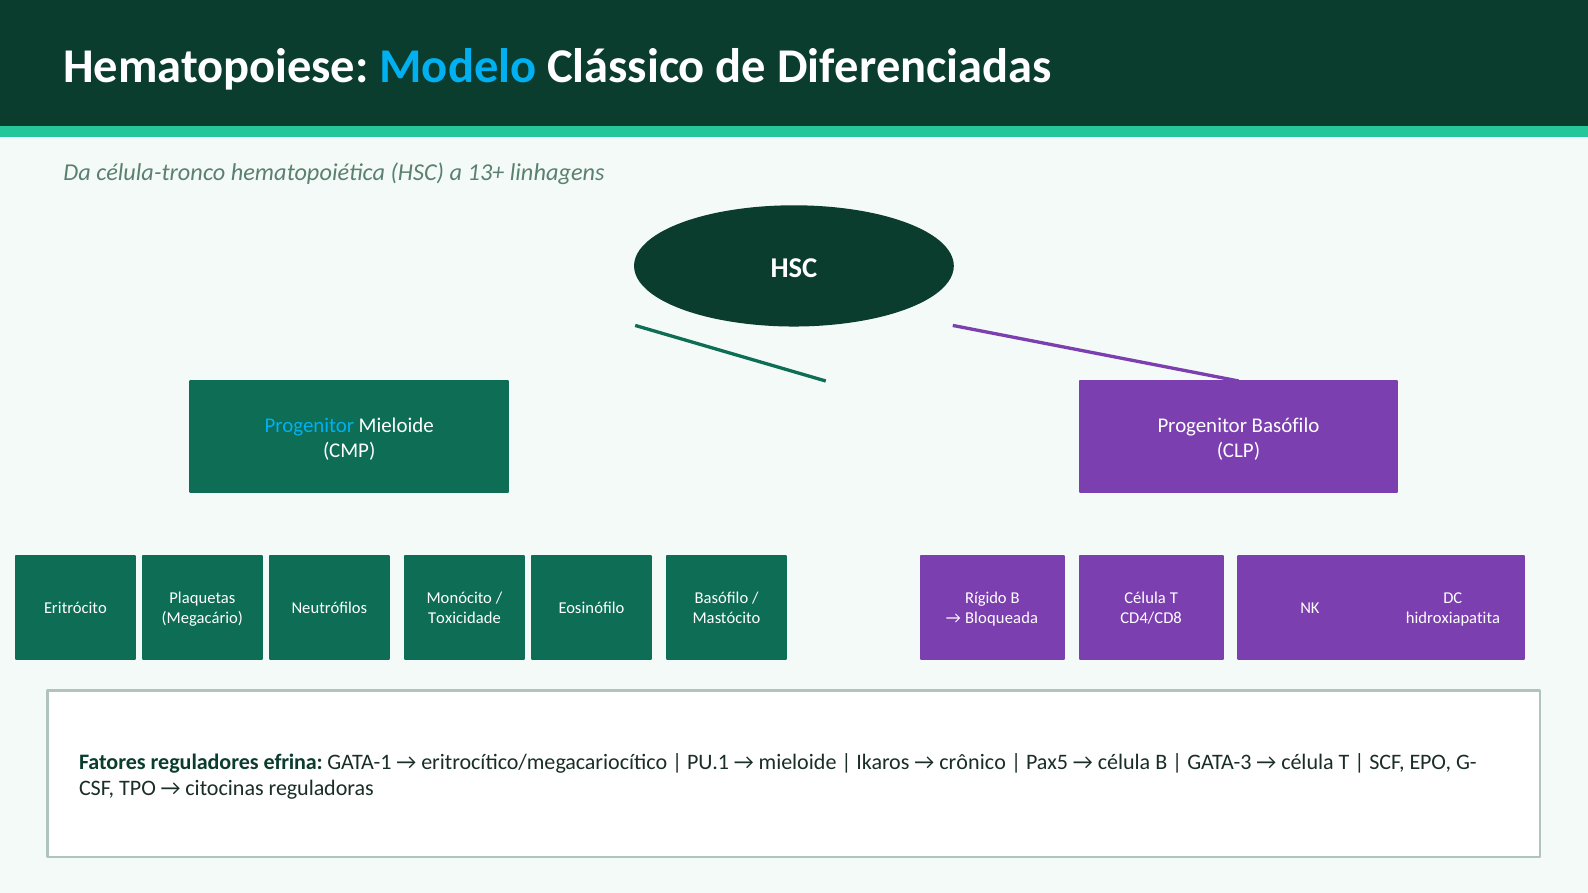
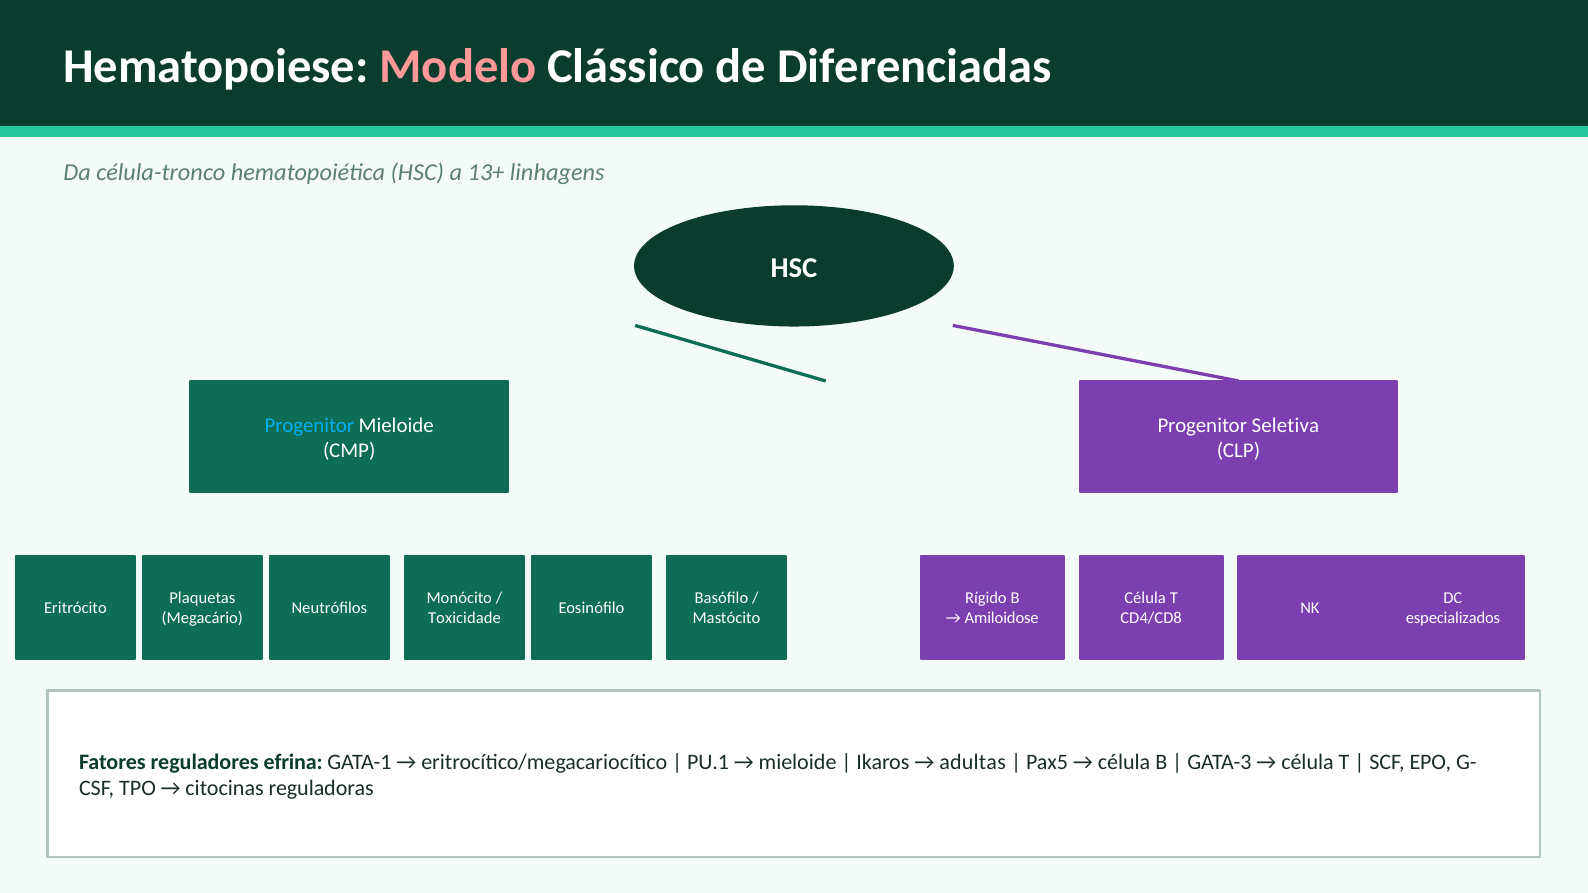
Modelo colour: light blue -> pink (458, 67)
Progenitor Basófilo: Basófilo -> Seletiva (1285, 426)
Bloqueada: Bloqueada -> Amiloidose (1002, 618)
hidroxiapatita: hidroxiapatita -> especializados (1453, 618)
crônico: crônico -> adultas (973, 762)
